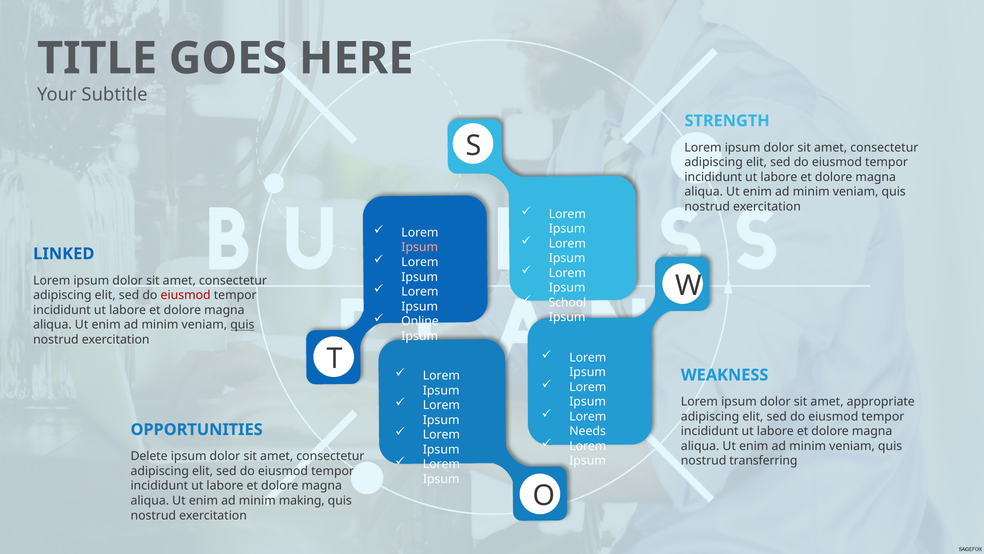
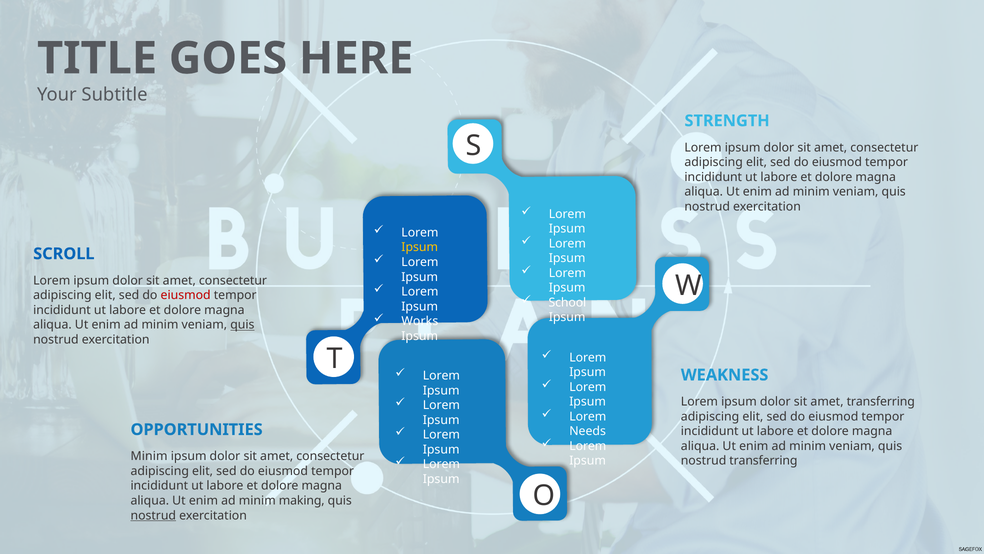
Ipsum colour: pink -> yellow (420, 247)
LINKED: LINKED -> SCROLL (64, 254)
Online: Online -> Works (420, 321)
amet appropriate: appropriate -> transferring (881, 401)
Delete: Delete -> Minim (149, 456)
nostrud underline: none -> present (153, 515)
